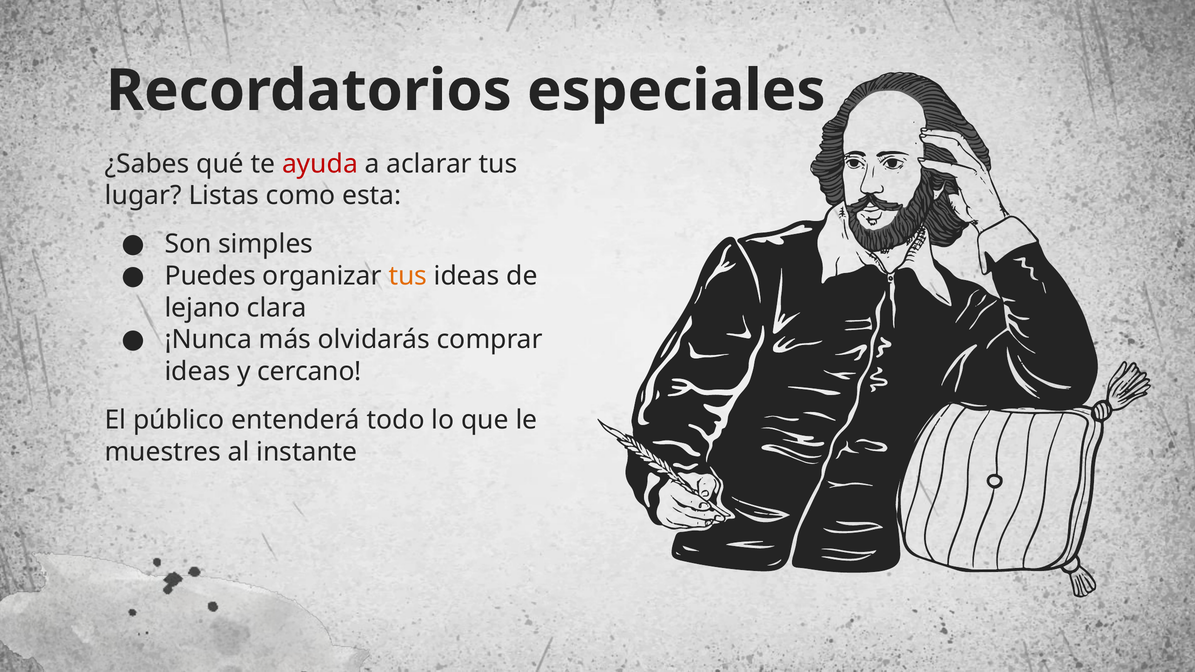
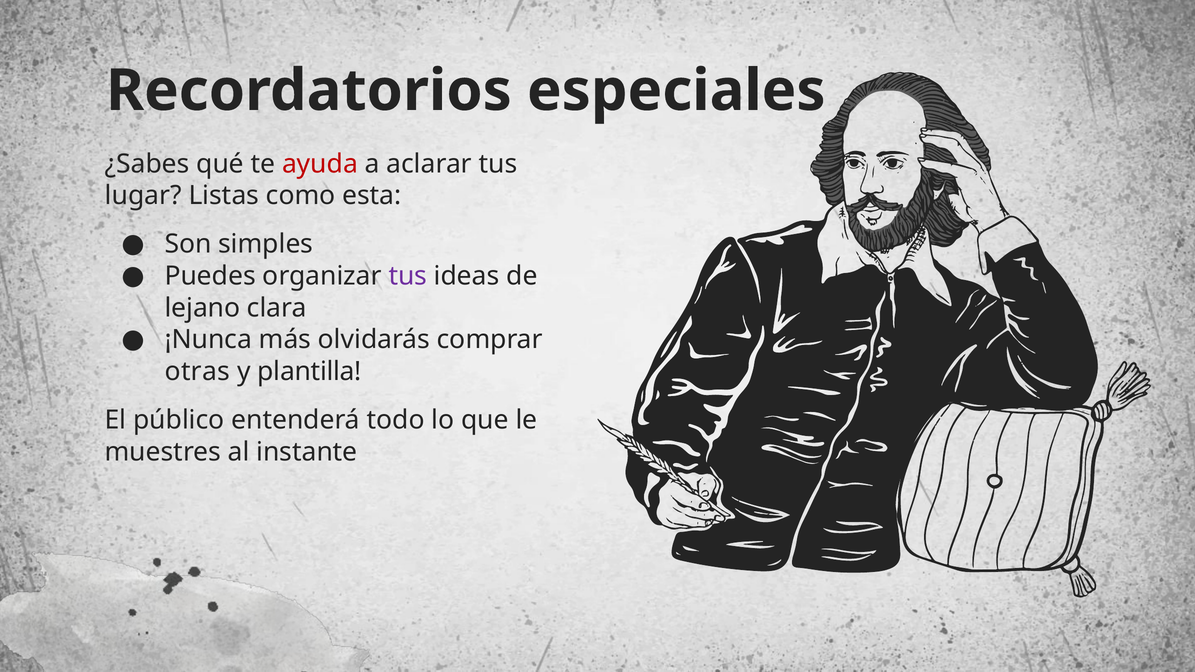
tus colour: orange -> purple (408, 276)
ideas: ideas -> otras (197, 372)
cercano: cercano -> plantilla (310, 372)
